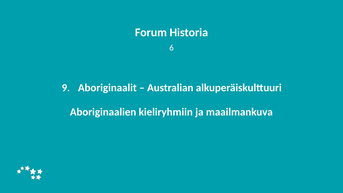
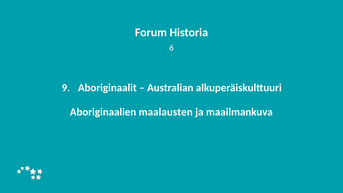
kieliryhmiin: kieliryhmiin -> maalausten (166, 112)
